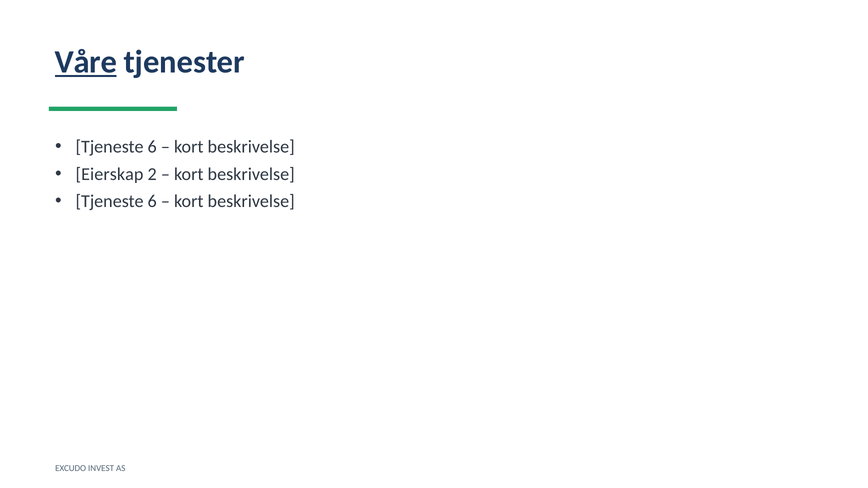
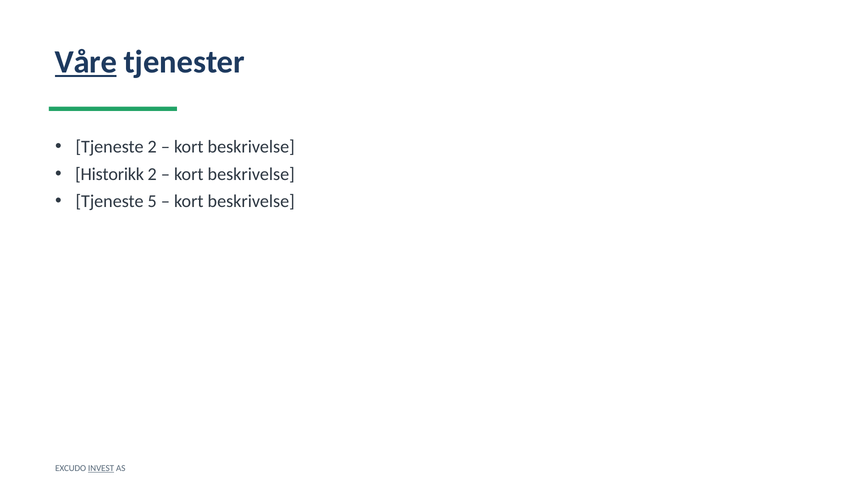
6: 6 -> 2 (152, 147)
Eierskap: Eierskap -> Historikk (110, 174)
6: 6 -> 5 (152, 201)
INVEST underline: none -> present (101, 468)
